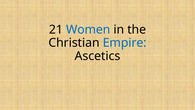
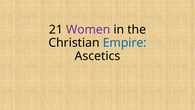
Women colour: blue -> purple (88, 29)
